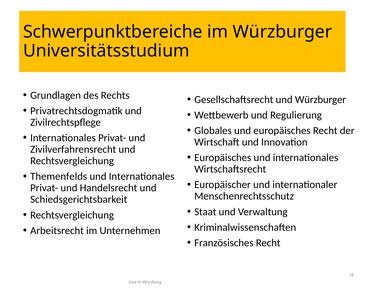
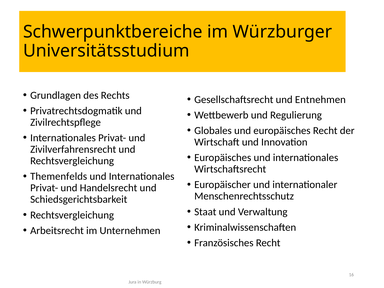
und Würzburger: Würzburger -> Entnehmen (320, 100)
